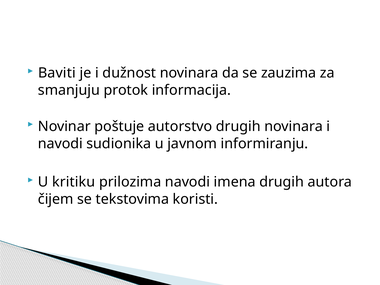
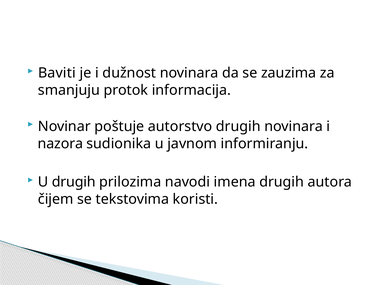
navodi: navodi -> nazora (60, 144)
U kritiku: kritiku -> drugih (74, 182)
